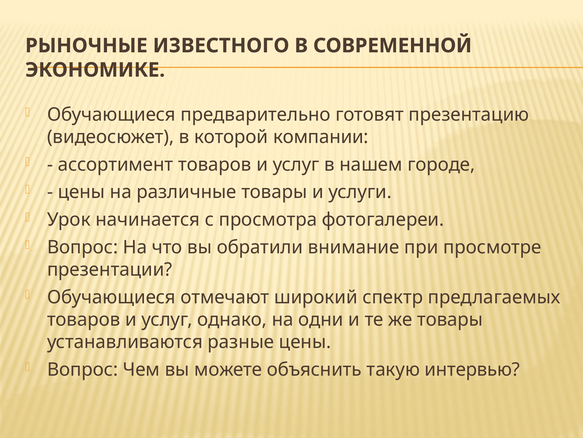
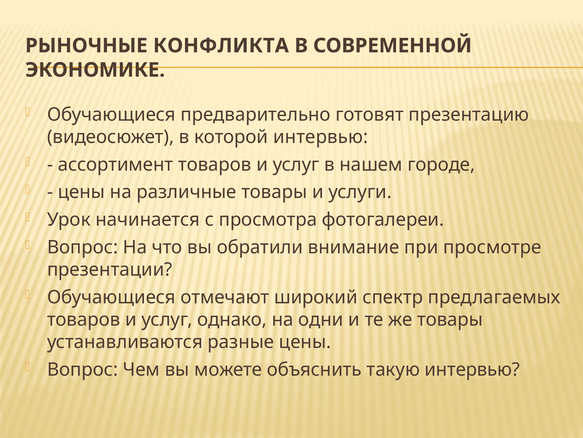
ИЗВЕСТНОГО: ИЗВЕСТНОГО -> КОНФЛИКТА (221, 46)
которой компании: компании -> интервью (321, 137)
